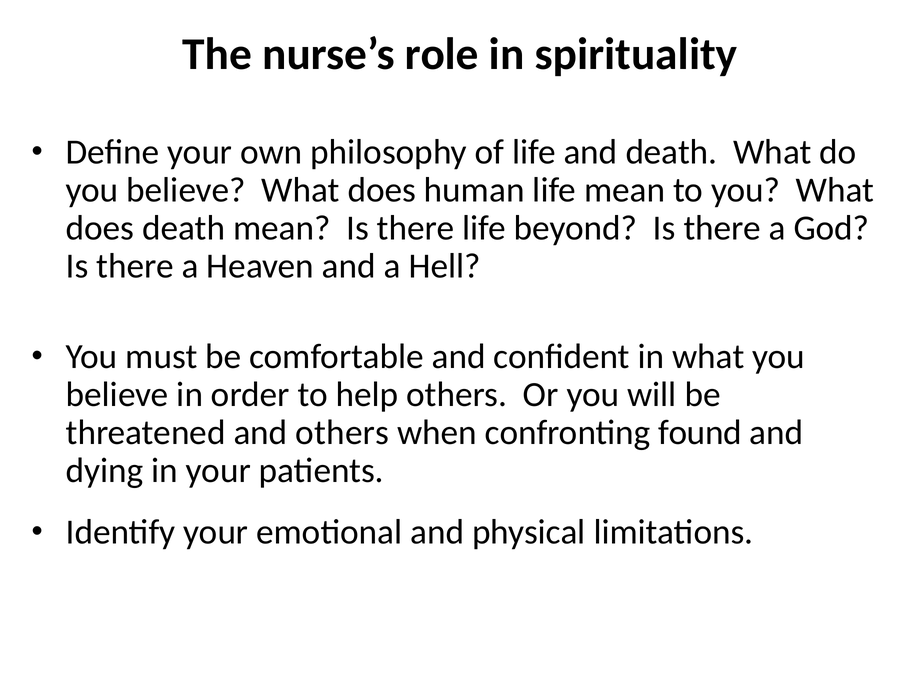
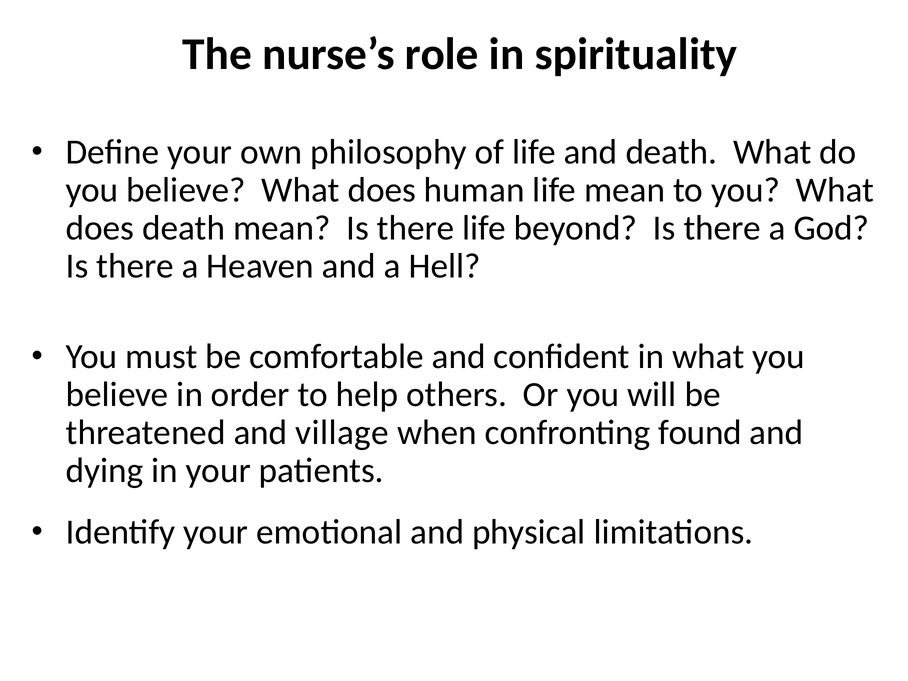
and others: others -> village (342, 433)
